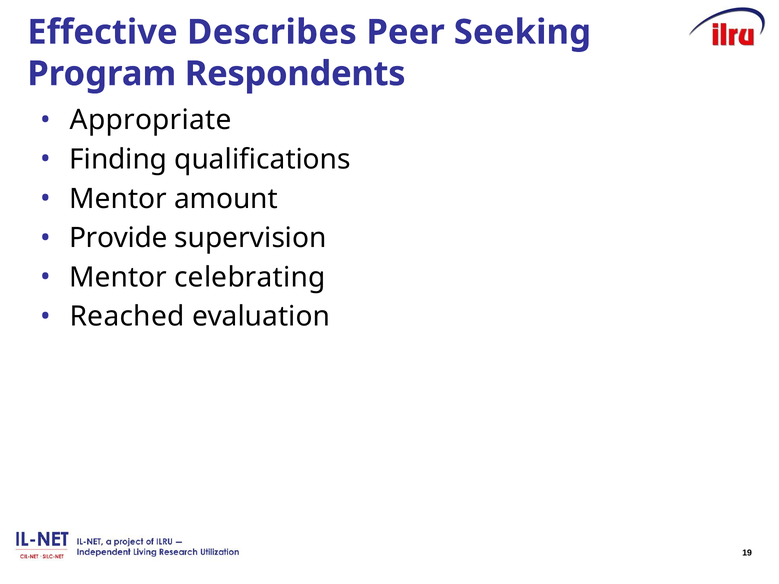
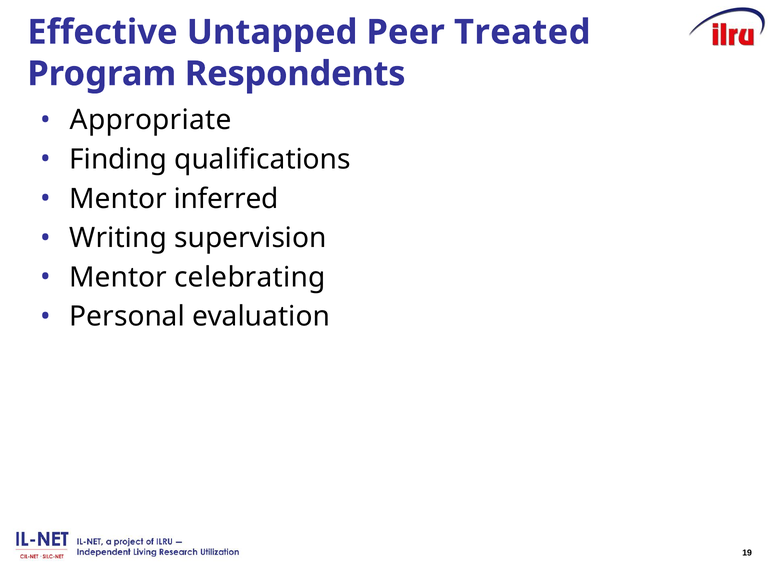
Describes: Describes -> Untapped (272, 32)
Seeking: Seeking -> Treated (522, 32)
amount: amount -> inferred (226, 199)
Provide: Provide -> Writing (118, 238)
Reached: Reached -> Personal (127, 317)
